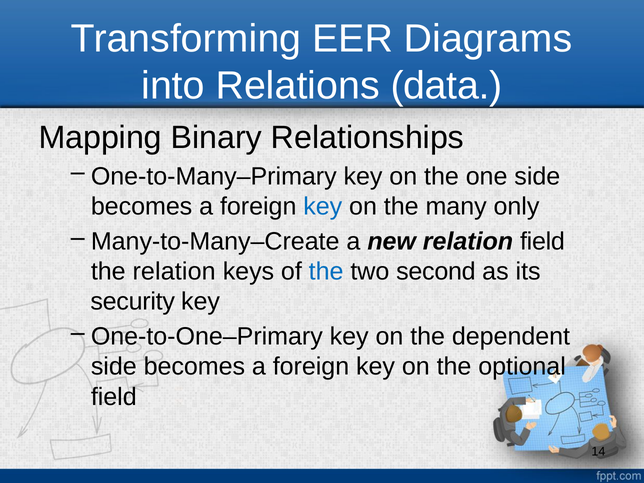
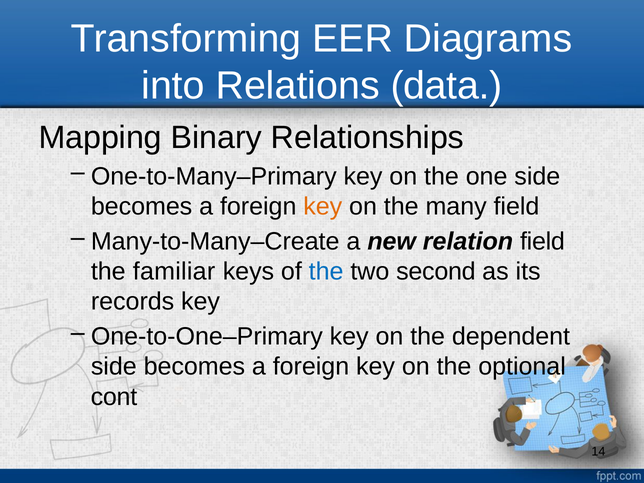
key colour: blue -> orange (323, 206)
many only: only -> field (516, 206)
the relation: relation -> familiar (174, 271)
security: security -> records (133, 302)
field: field -> cont (114, 397)
